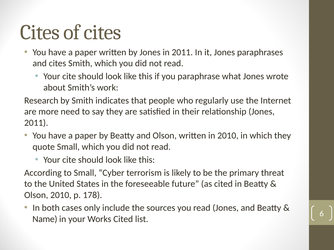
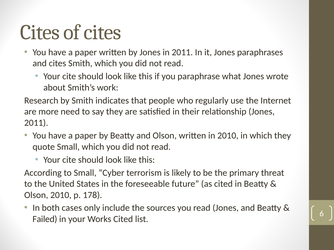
Name: Name -> Failed (45, 219)
